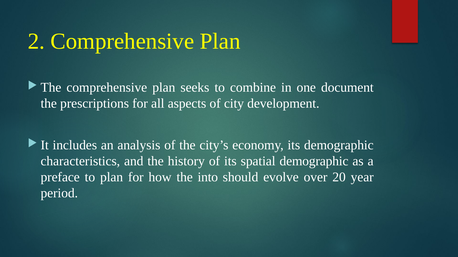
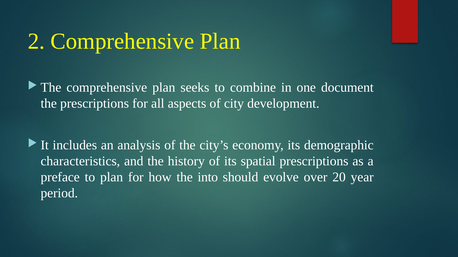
spatial demographic: demographic -> prescriptions (314, 161)
